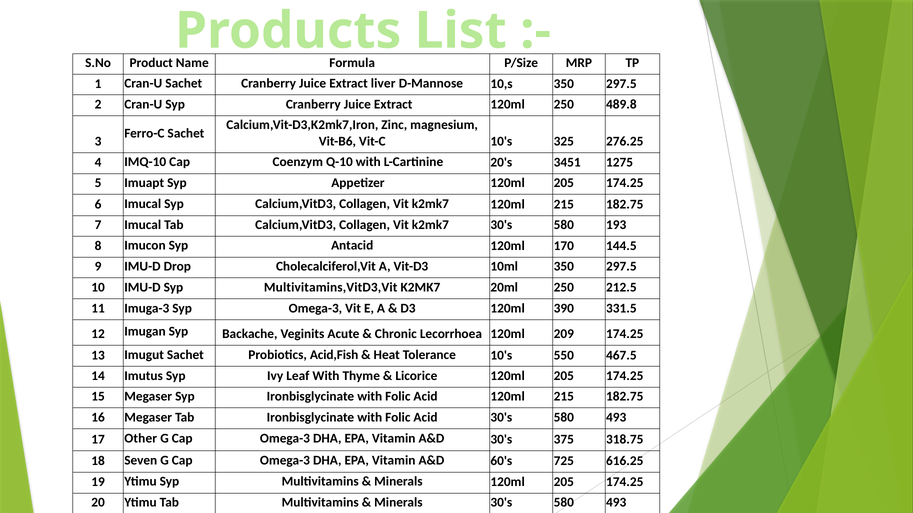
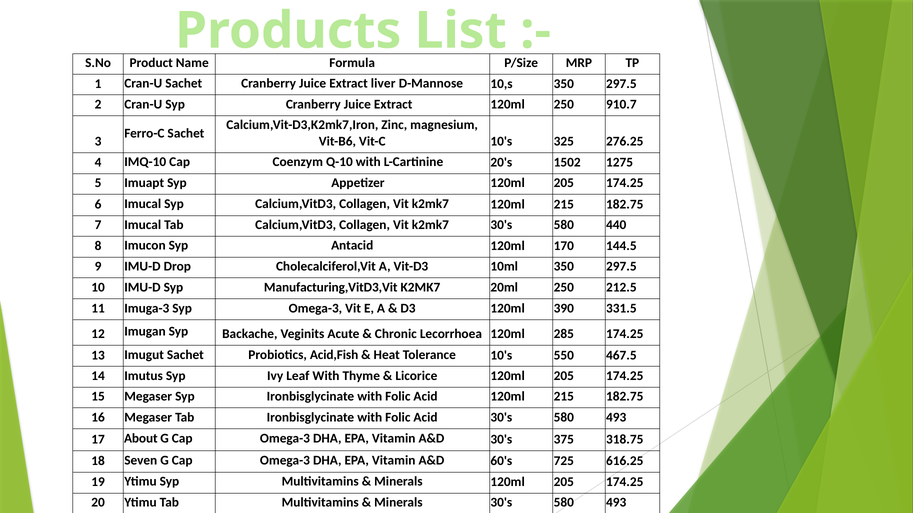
489.8: 489.8 -> 910.7 (621, 105)
3451: 3451 -> 1502 (567, 162)
193: 193 -> 440 (616, 225)
Multivitamins,VitD3,Vit: Multivitamins,VitD3,Vit -> Manufacturing,VitD3,Vit (331, 288)
209: 209 -> 285 (564, 334)
Other: Other -> About (141, 439)
